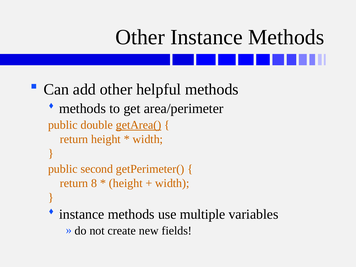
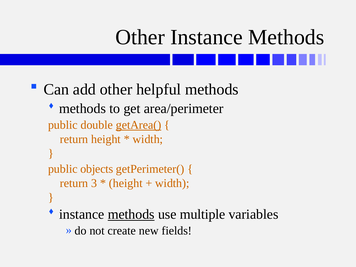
second: second -> objects (97, 169)
8: 8 -> 3 (94, 183)
methods underline: none -> present (131, 214)
